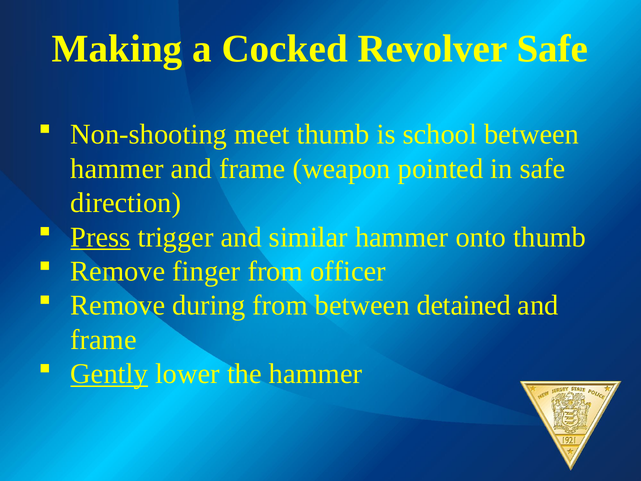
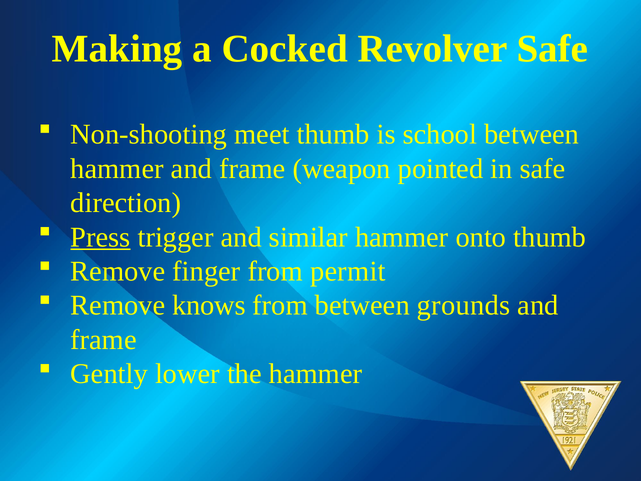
officer: officer -> permit (348, 271)
during: during -> knows (209, 305)
detained: detained -> grounds (464, 305)
Gently underline: present -> none (109, 374)
